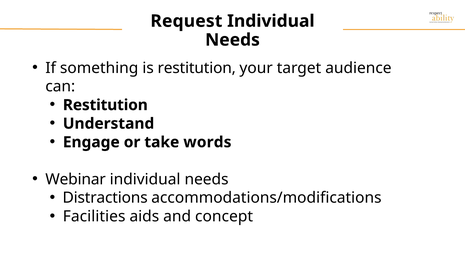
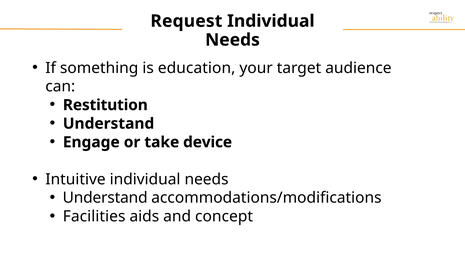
is restitution: restitution -> education (197, 68)
words: words -> device (208, 142)
Webinar: Webinar -> Intuitive (76, 180)
Distractions: Distractions -> Understand (105, 198)
